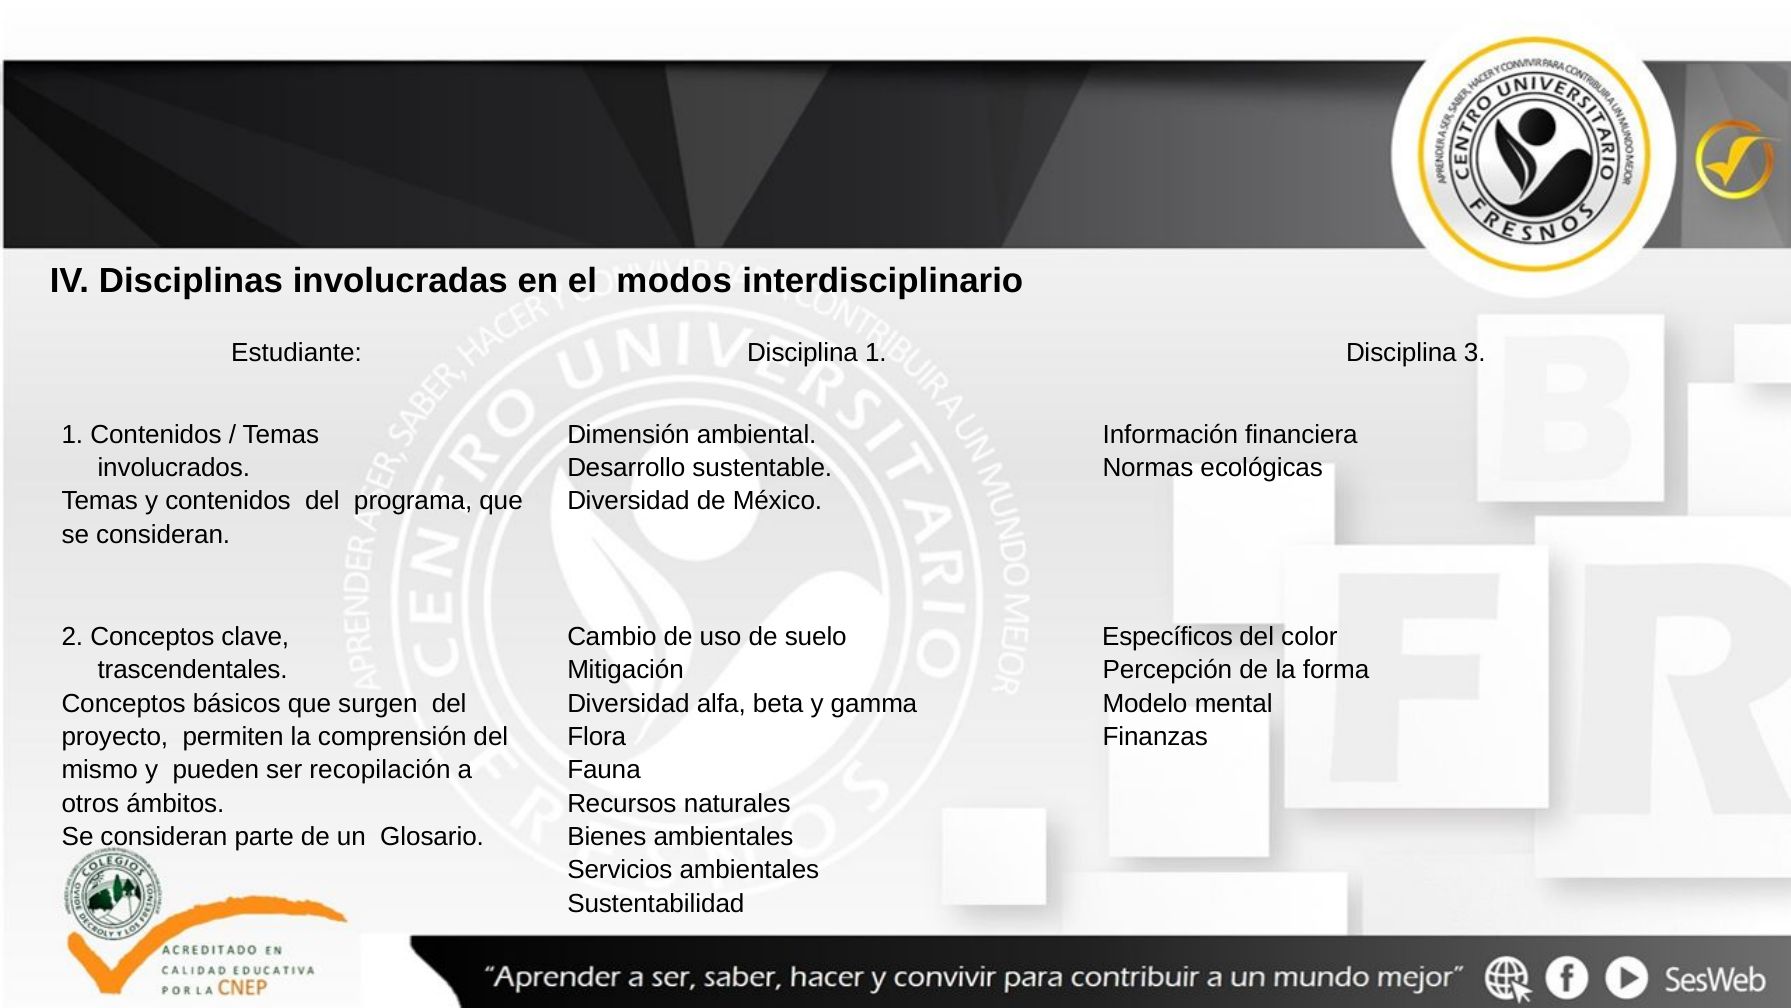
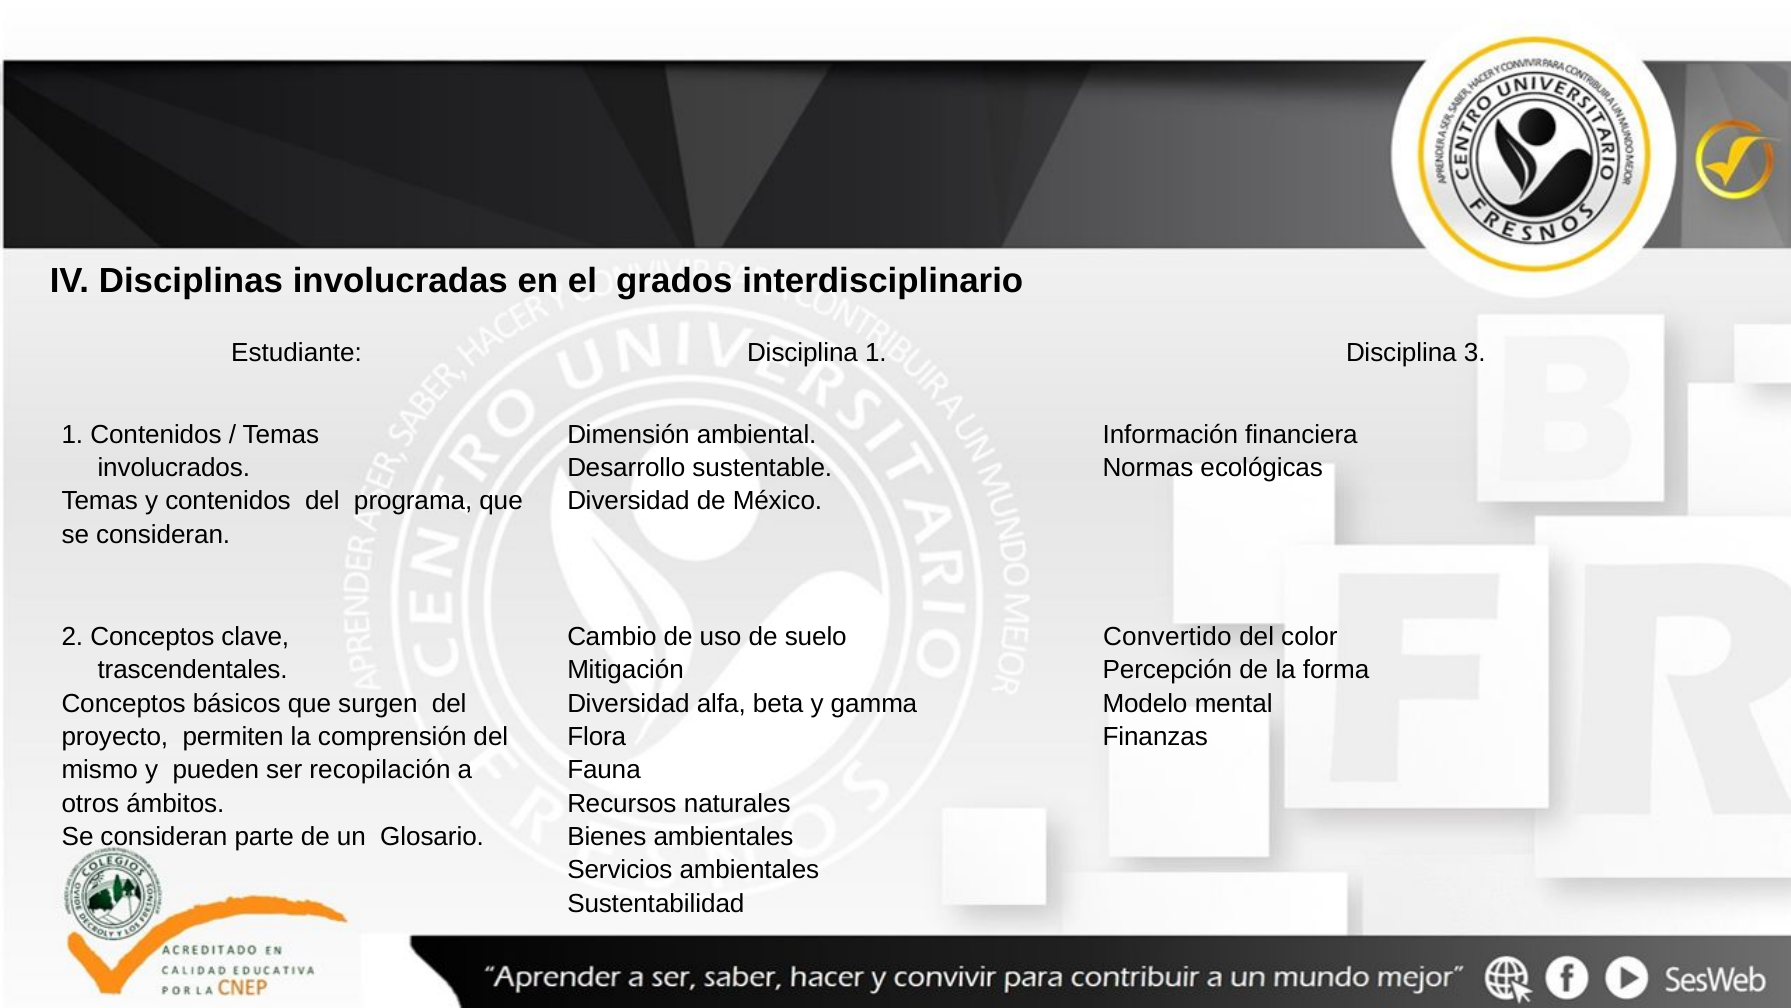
modos: modos -> grados (674, 280)
Específicos: Específicos -> Convertido (1167, 637)
